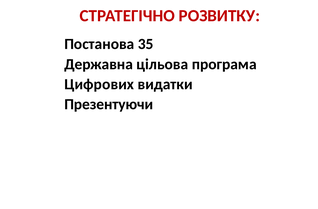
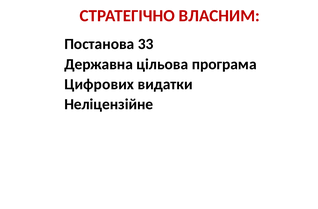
РОЗВИТКУ: РОЗВИТКУ -> ВЛАСНИМ (219, 16)
35: 35 -> 33 (146, 44)
Презентуючи: Презентуючи -> Неліцензійне (109, 104)
